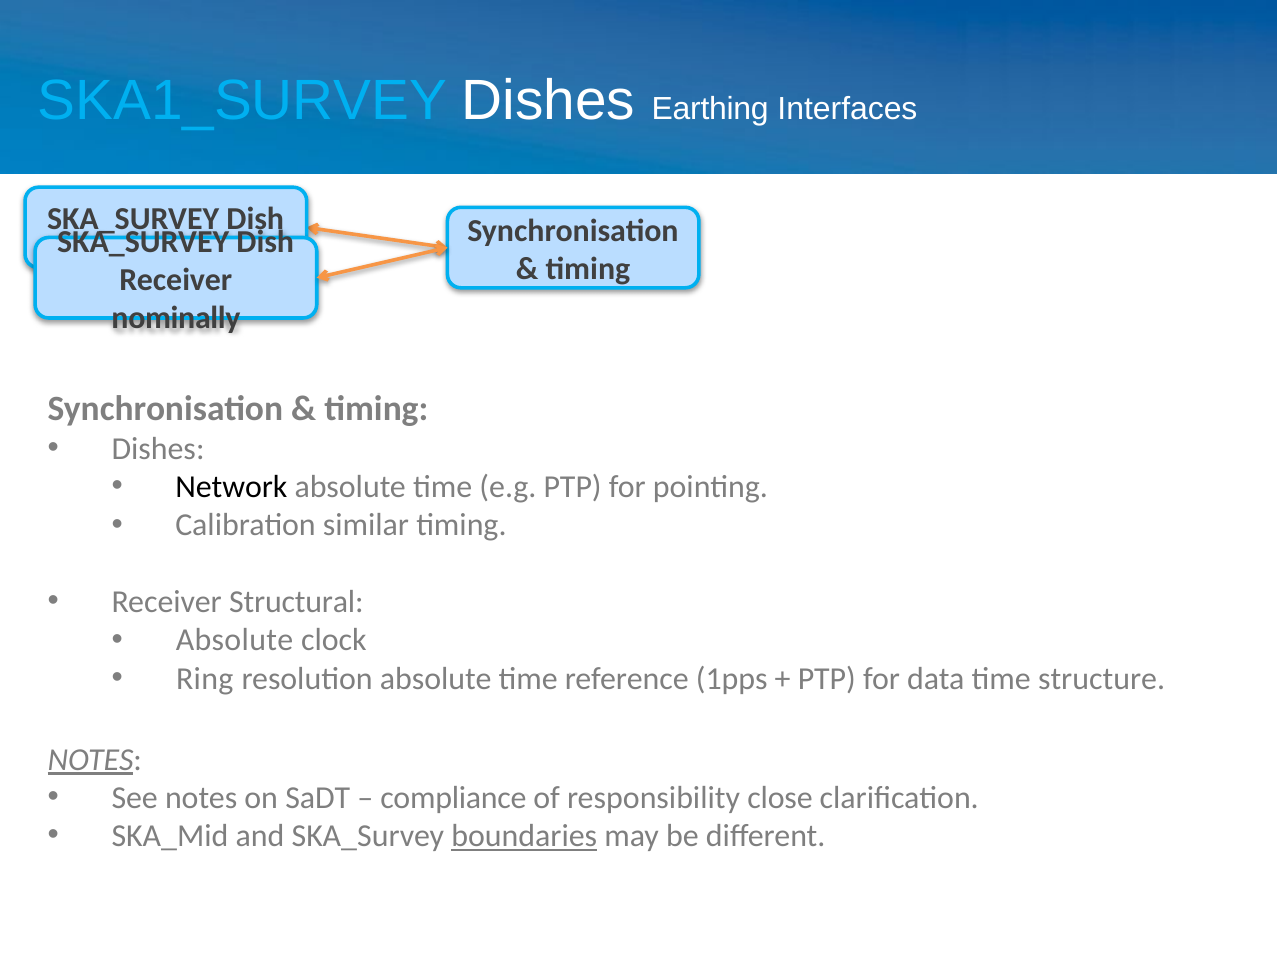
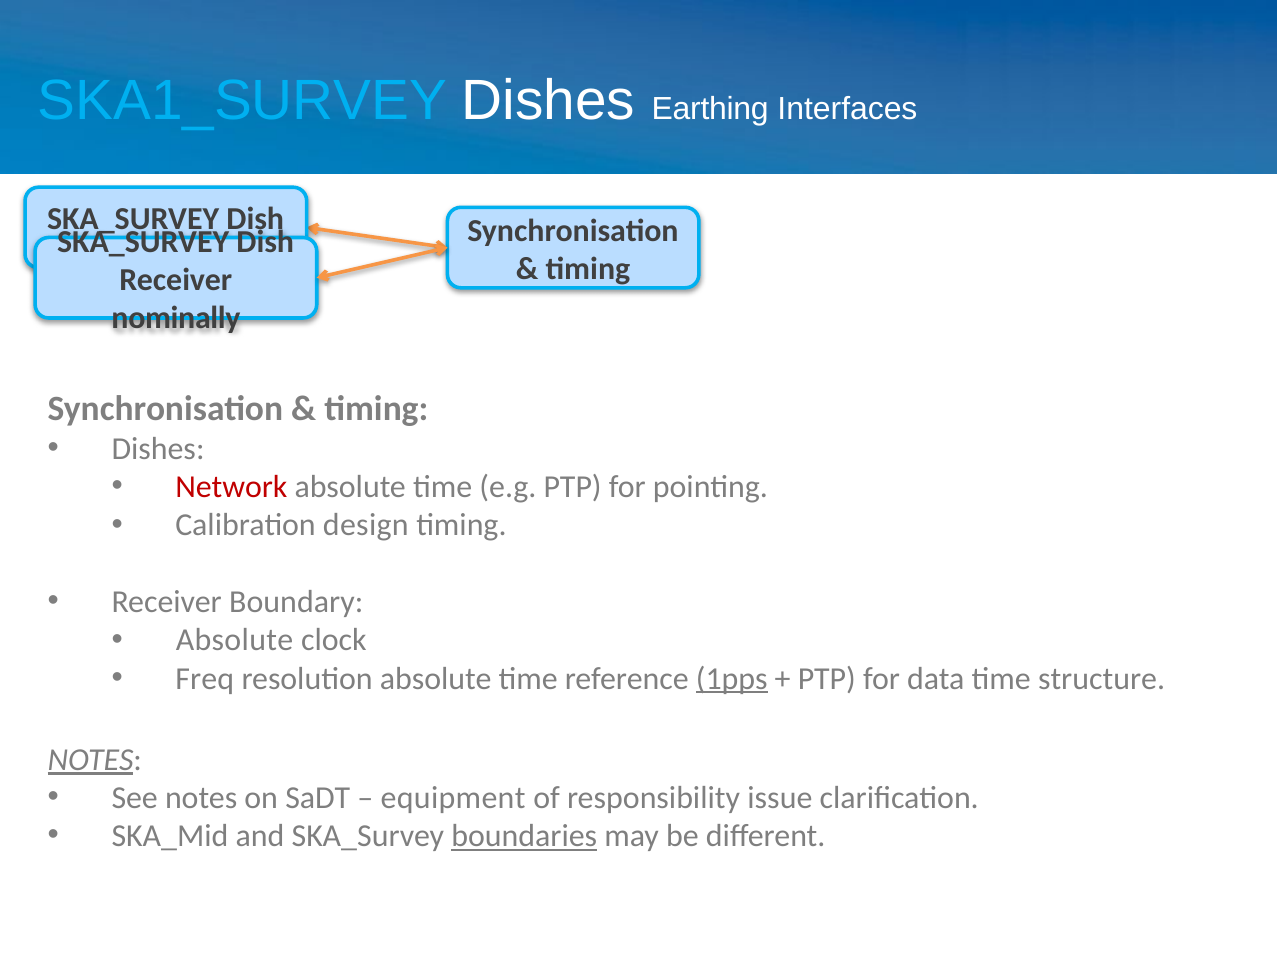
Network colour: black -> red (231, 487)
similar: similar -> design (366, 525)
Structural: Structural -> Boundary (296, 602)
Ring: Ring -> Freq (205, 678)
1pps underline: none -> present (732, 678)
compliance: compliance -> equipment (453, 798)
close: close -> issue (780, 798)
